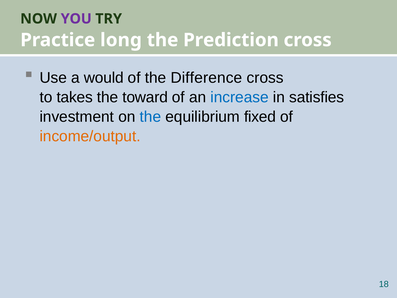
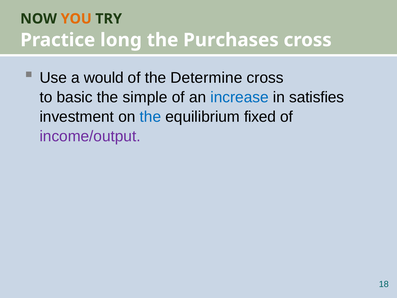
YOU colour: purple -> orange (76, 19)
Prediction: Prediction -> Purchases (231, 40)
Difference: Difference -> Determine (206, 78)
takes: takes -> basic (75, 97)
toward: toward -> simple (145, 97)
income/output colour: orange -> purple (90, 136)
